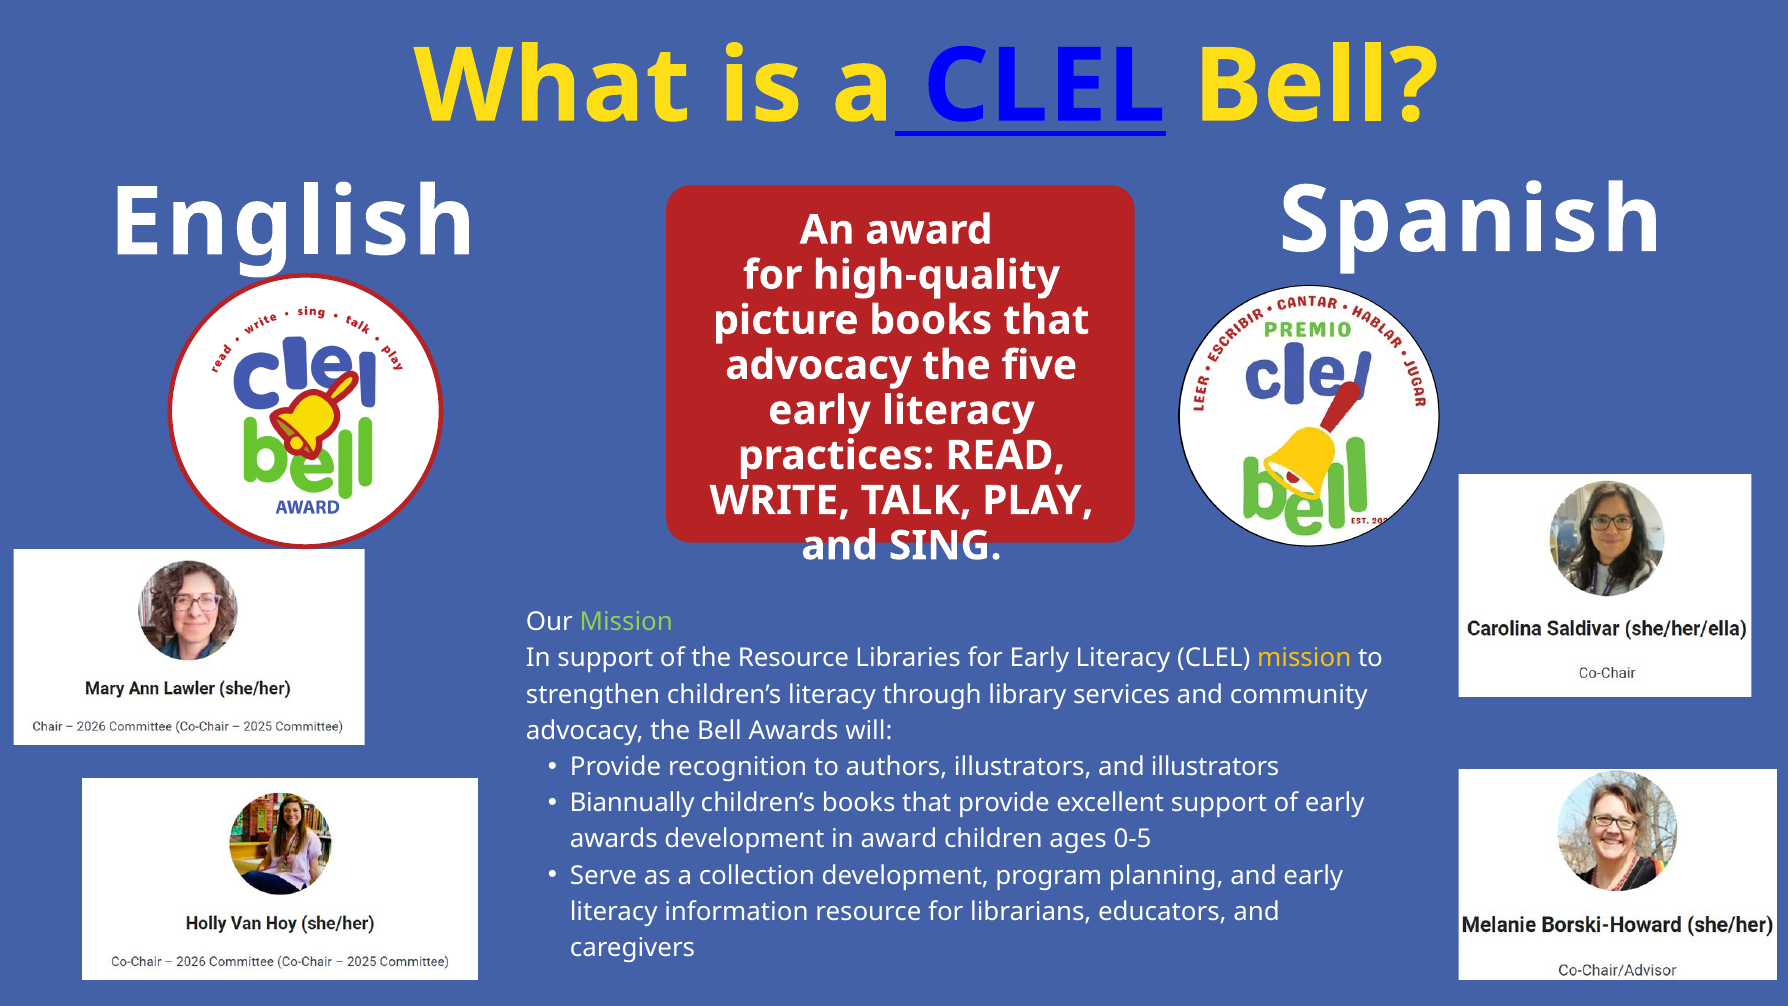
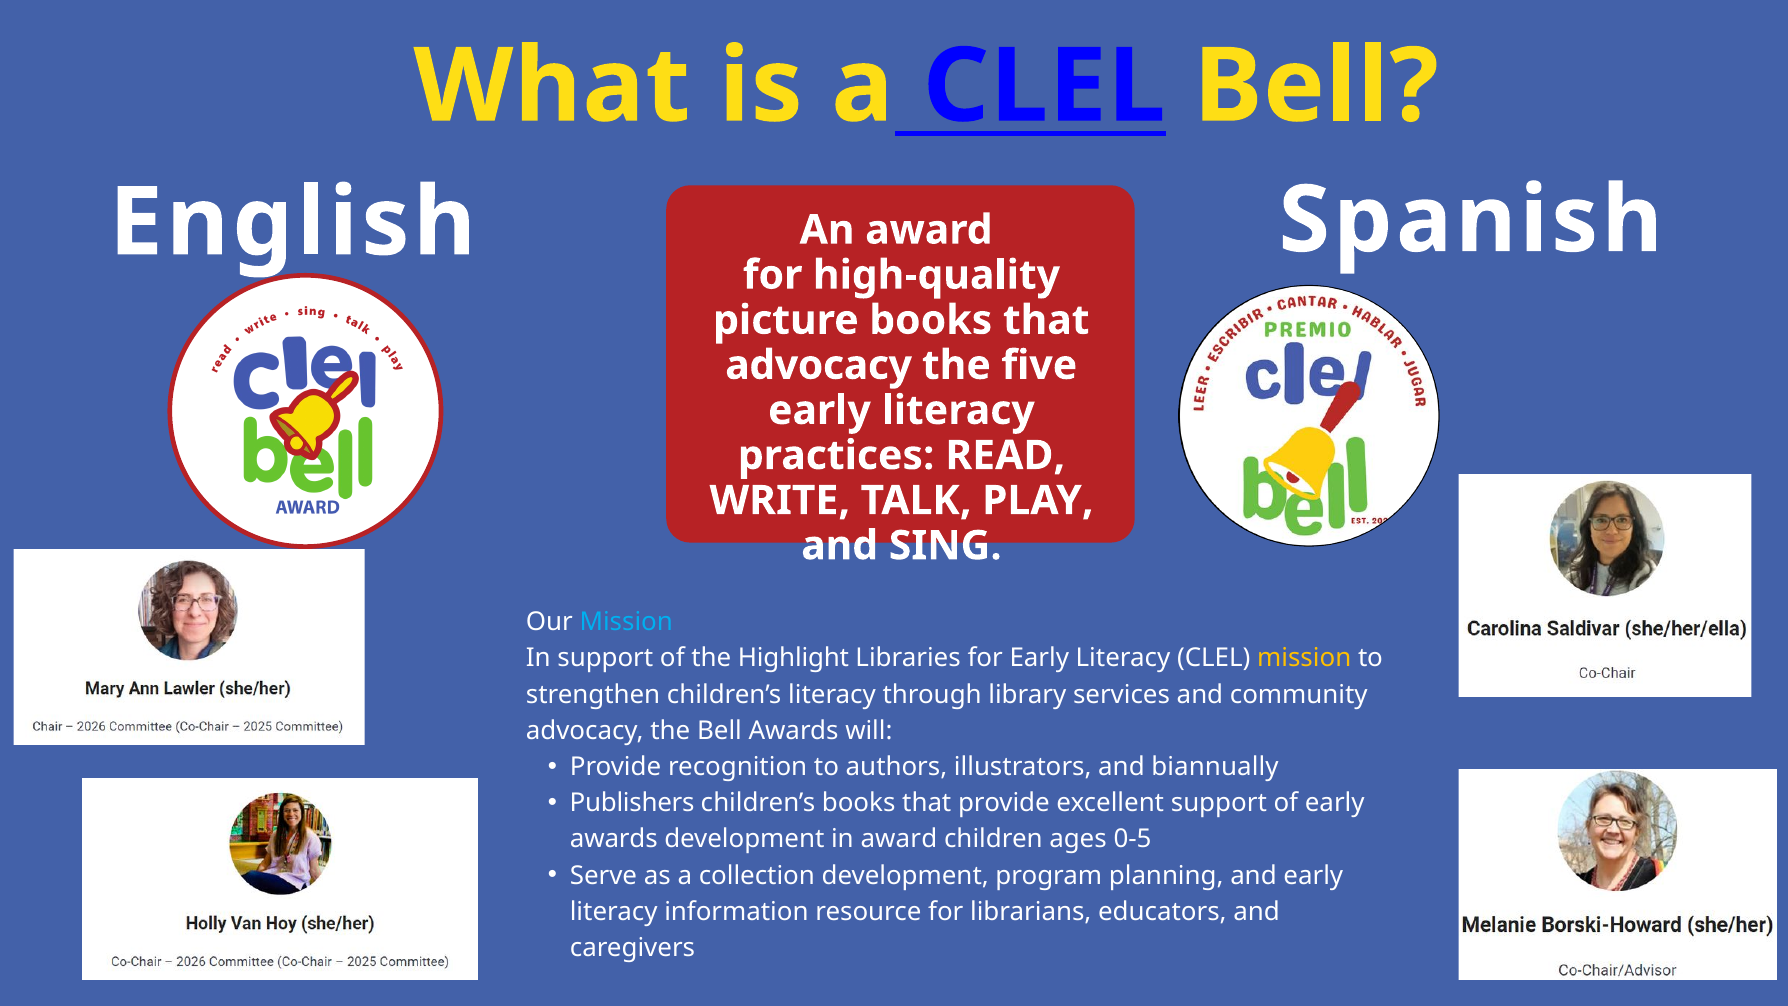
Mission colour: light green -> light blue (626, 622)
the Resource: Resource -> Highlight (793, 658)
and illustrators: illustrators -> biannually (1215, 767)
Biannually: Biannually -> Publishers (632, 803)
